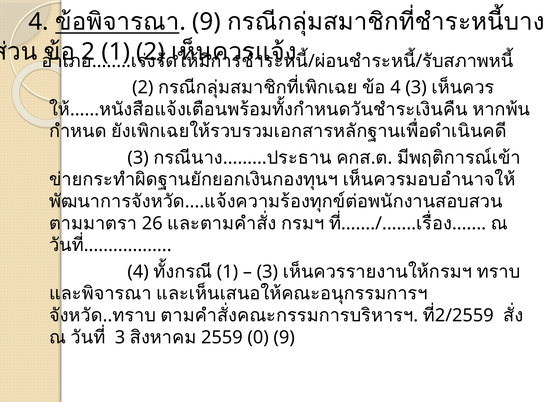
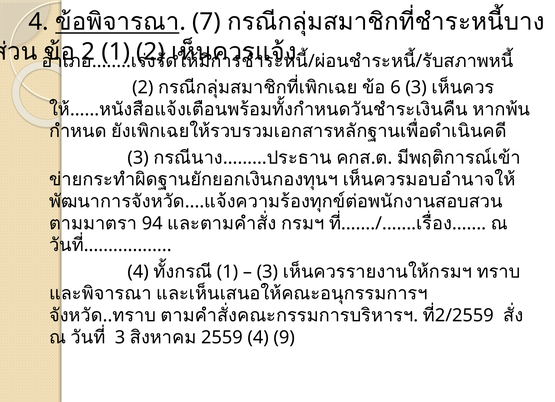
9: 9 -> 7 (206, 22)
4: 4 -> 6 (395, 87)
26: 26 -> 94 (152, 223)
2559 0: 0 -> 4 (258, 337)
